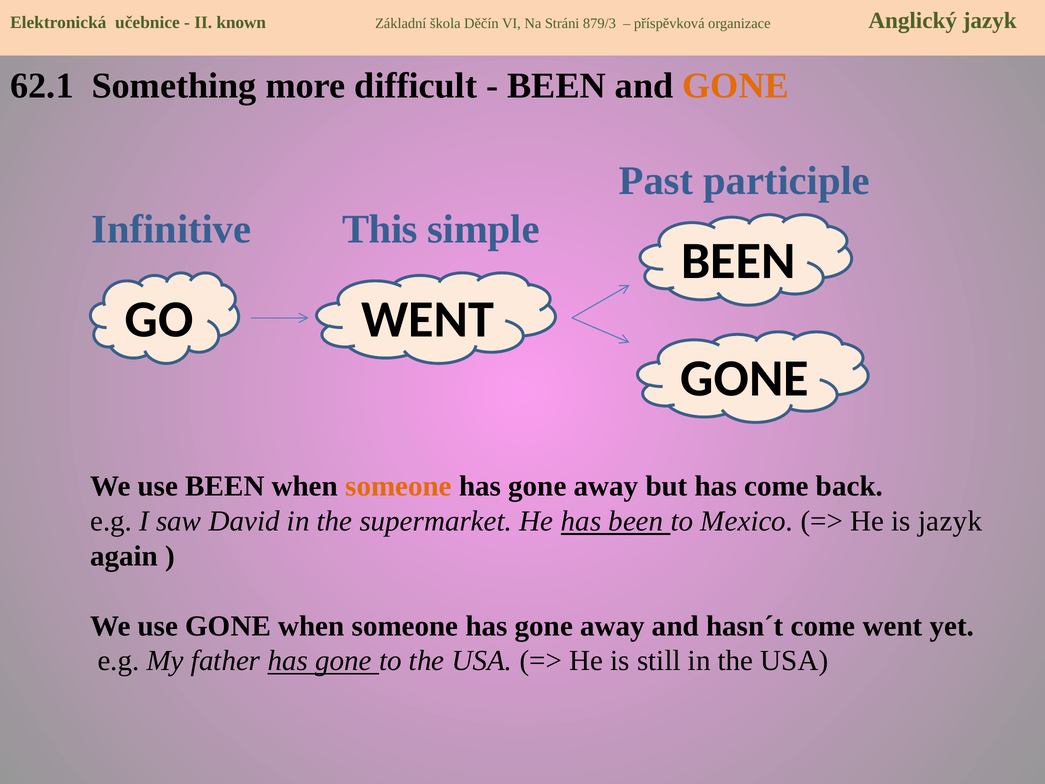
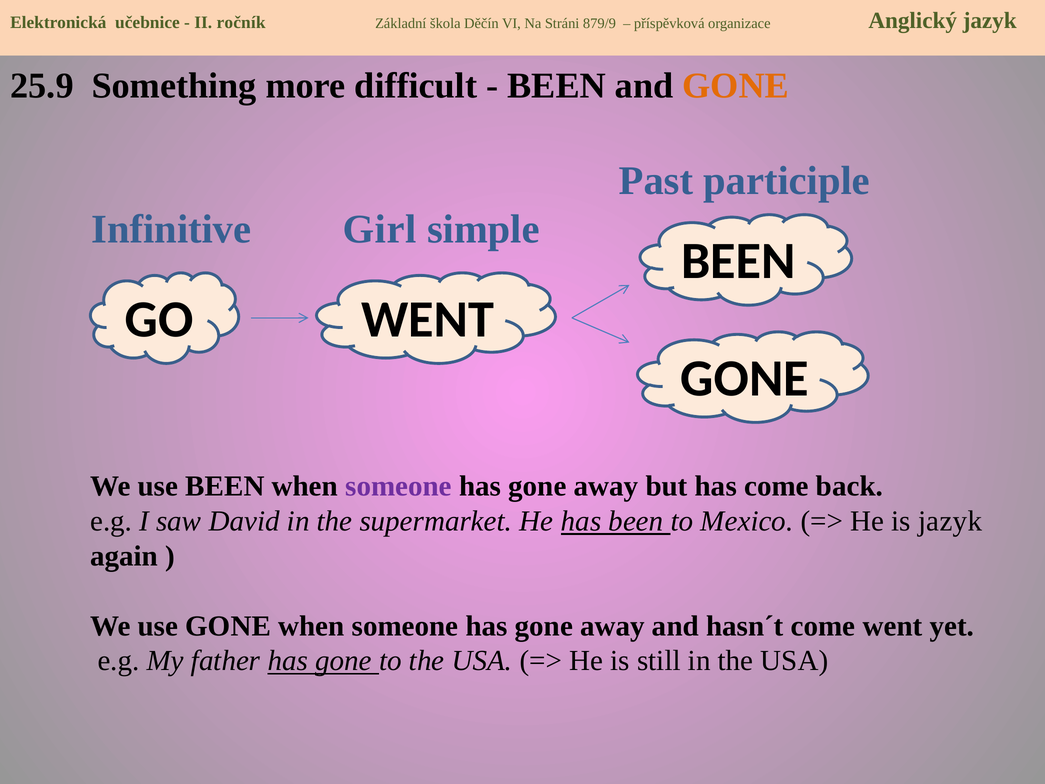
known: known -> ročník (241, 23)
879/3: 879/3 -> 879/9 (599, 24)
62.1: 62.1 -> 25.9 (42, 86)
This: This -> Girl (380, 229)
someone colour: orange -> purple (399, 486)
